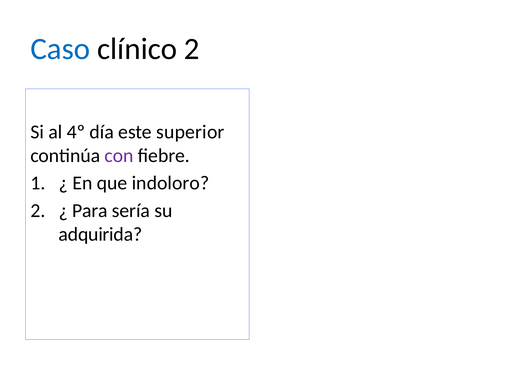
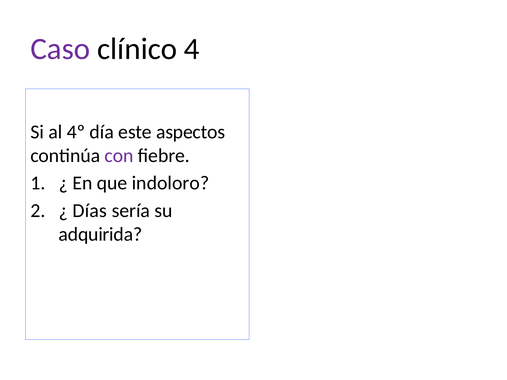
Caso colour: blue -> purple (60, 49)
clínico 2: 2 -> 4 (192, 49)
superior: superior -> aspectos (191, 132)
Para: Para -> Días (90, 211)
